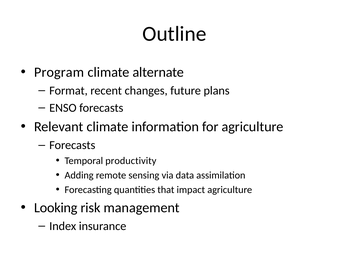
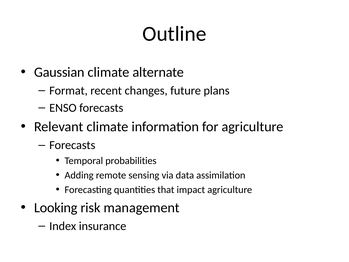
Program: Program -> Gaussian (59, 72)
productivity: productivity -> probabilities (131, 161)
